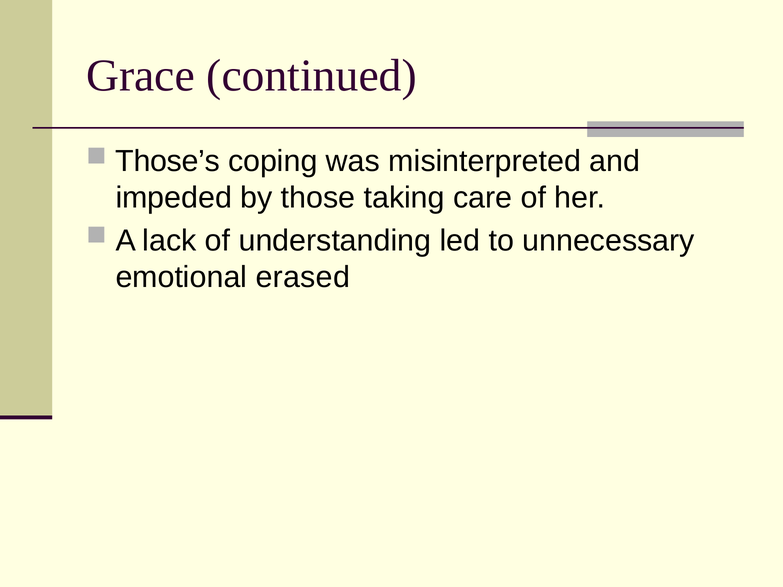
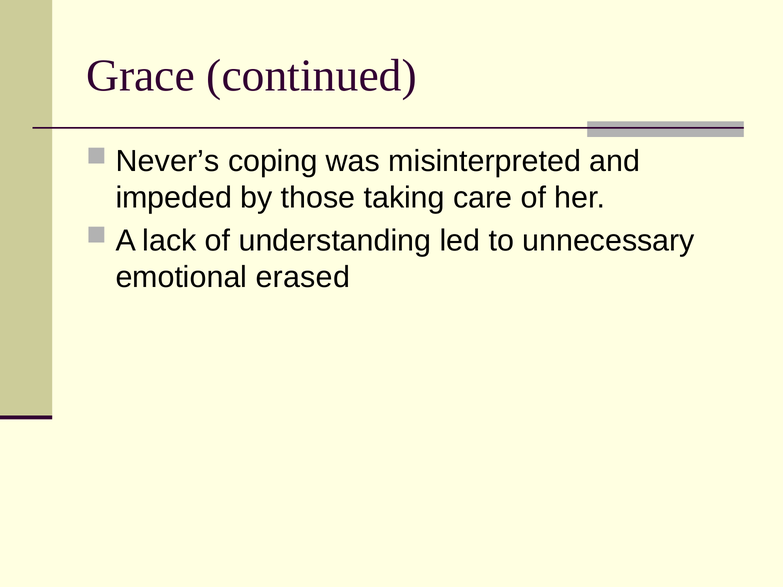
Those’s: Those’s -> Never’s (168, 161)
